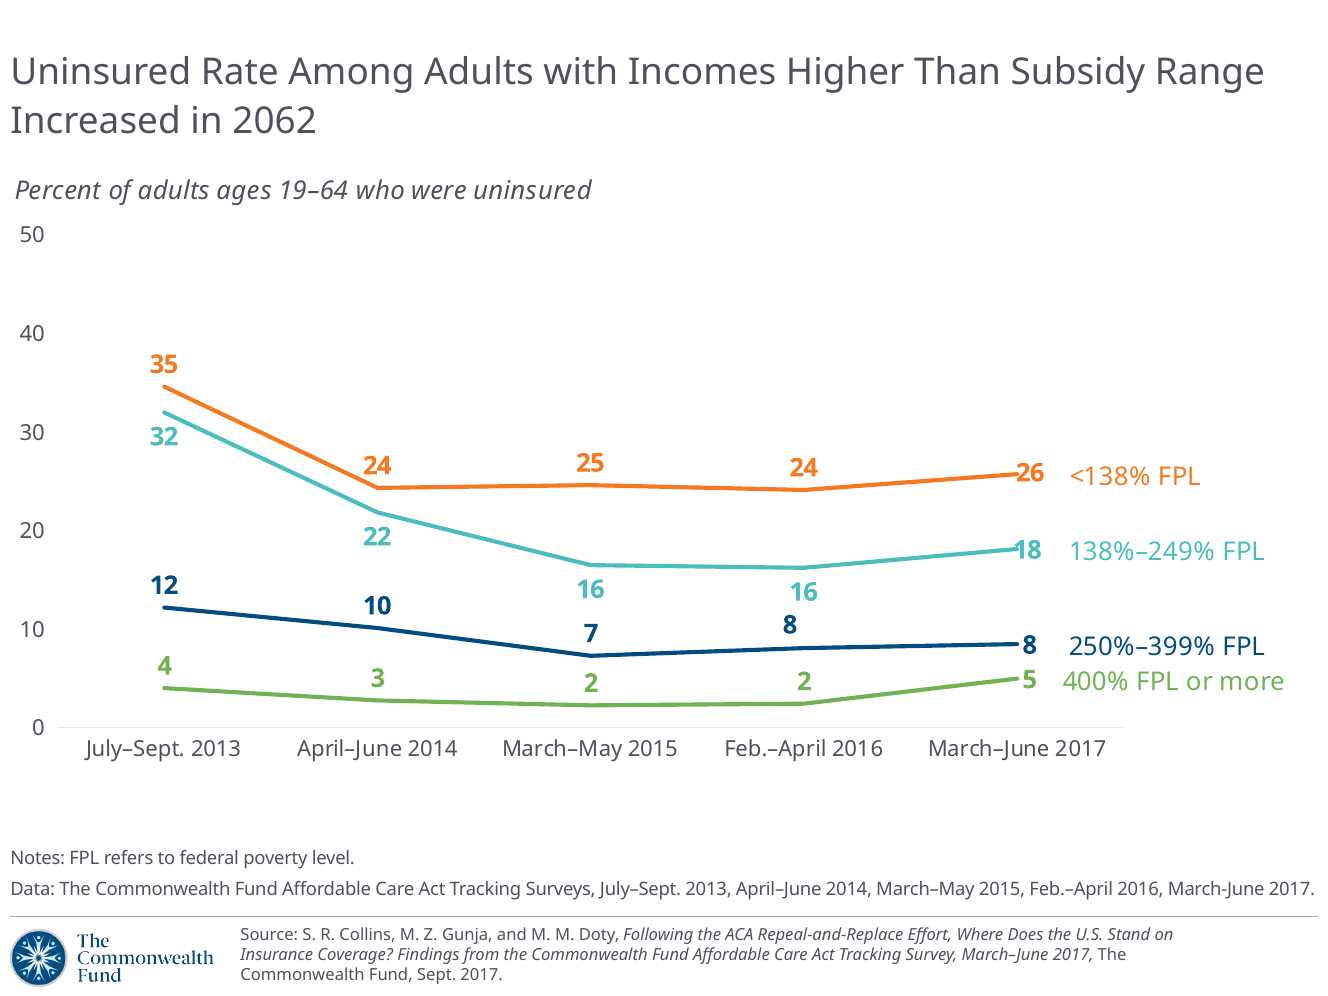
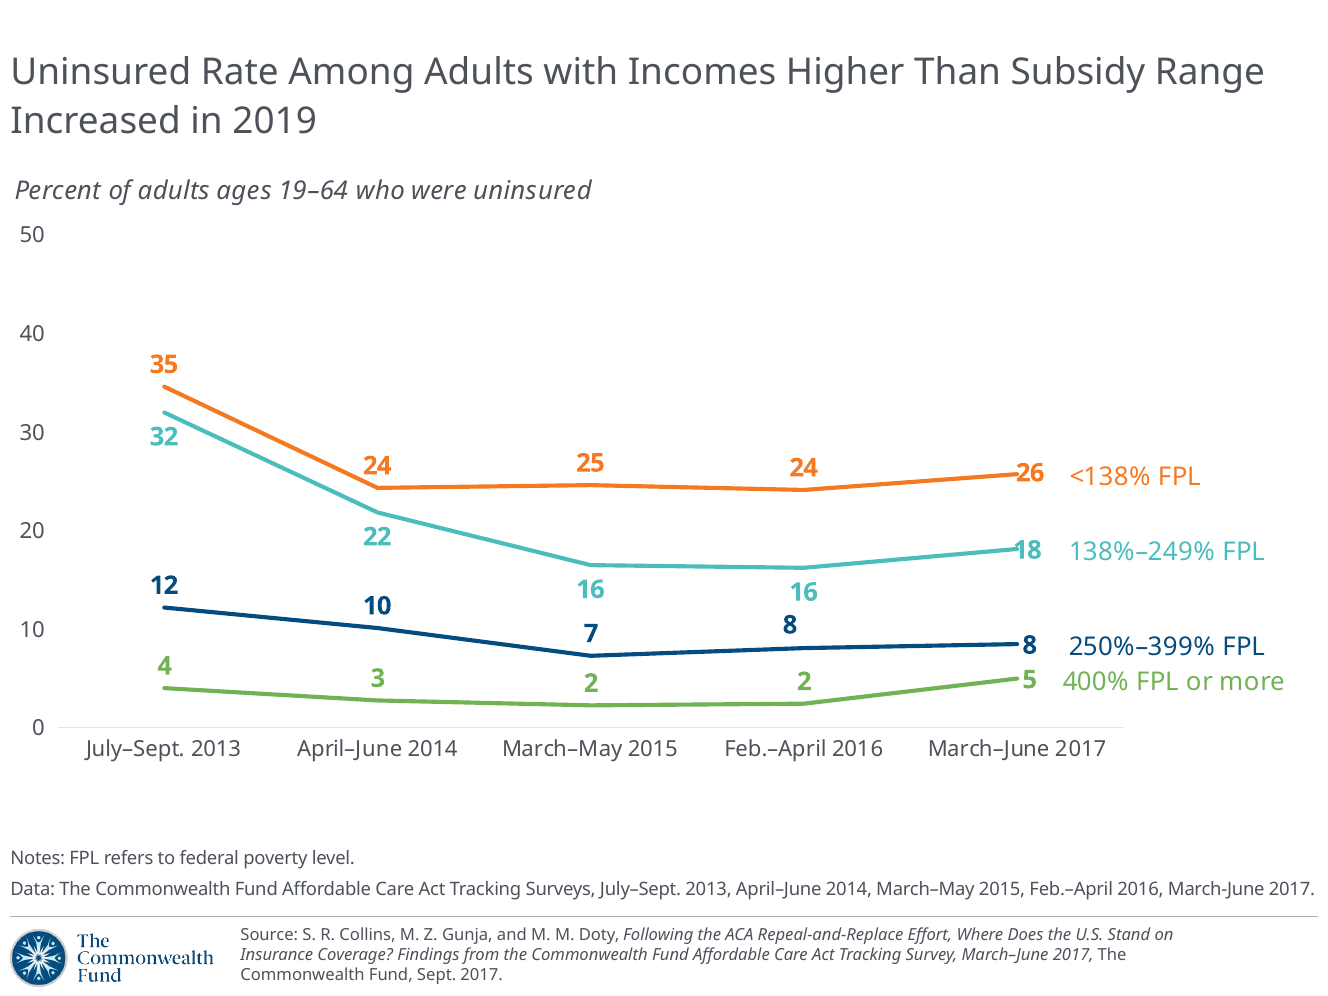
2062: 2062 -> 2019 (275, 121)
